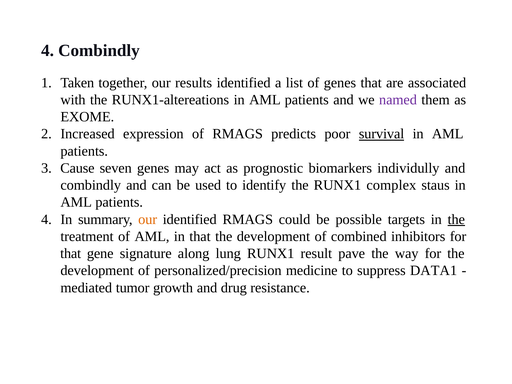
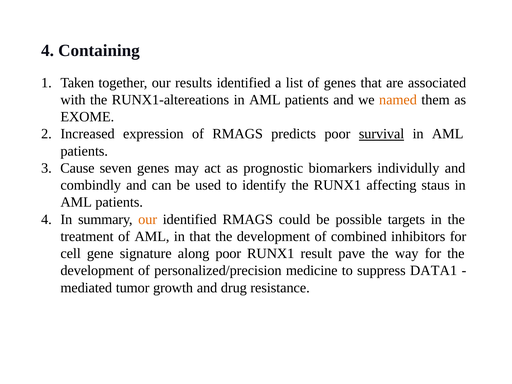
4 Combindly: Combindly -> Containing (99, 51)
named colour: purple -> orange (398, 100)
complex: complex -> affecting (391, 185)
the underline: present -> none (456, 219)
that: that -> cell (71, 254)
along lung: lung -> poor (228, 254)
